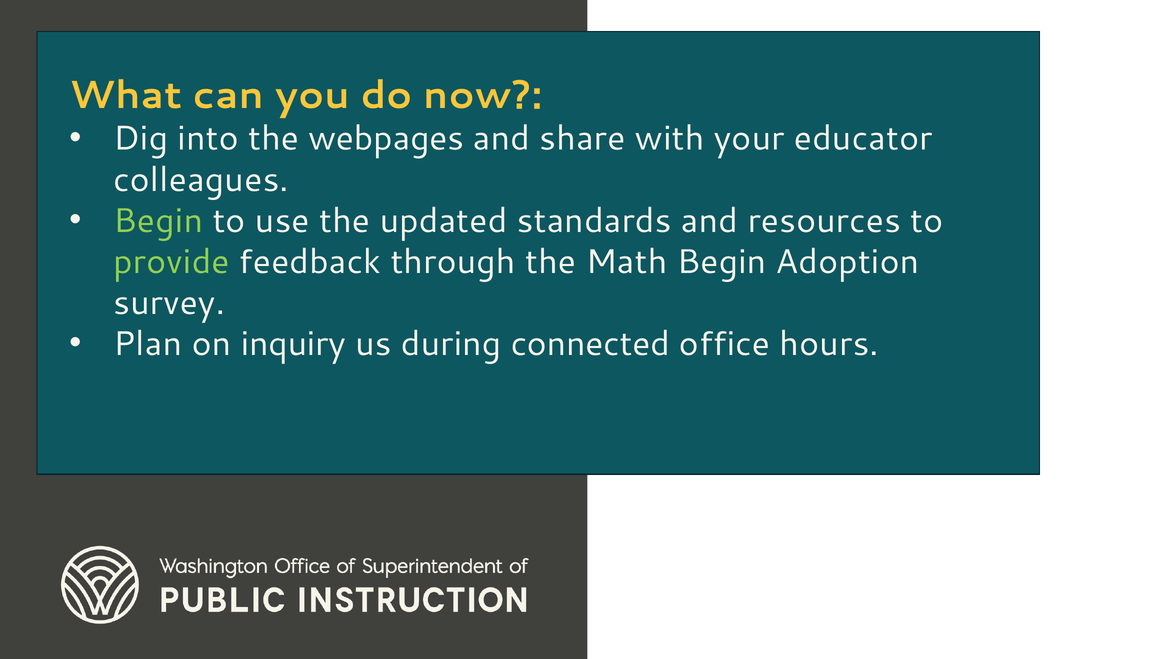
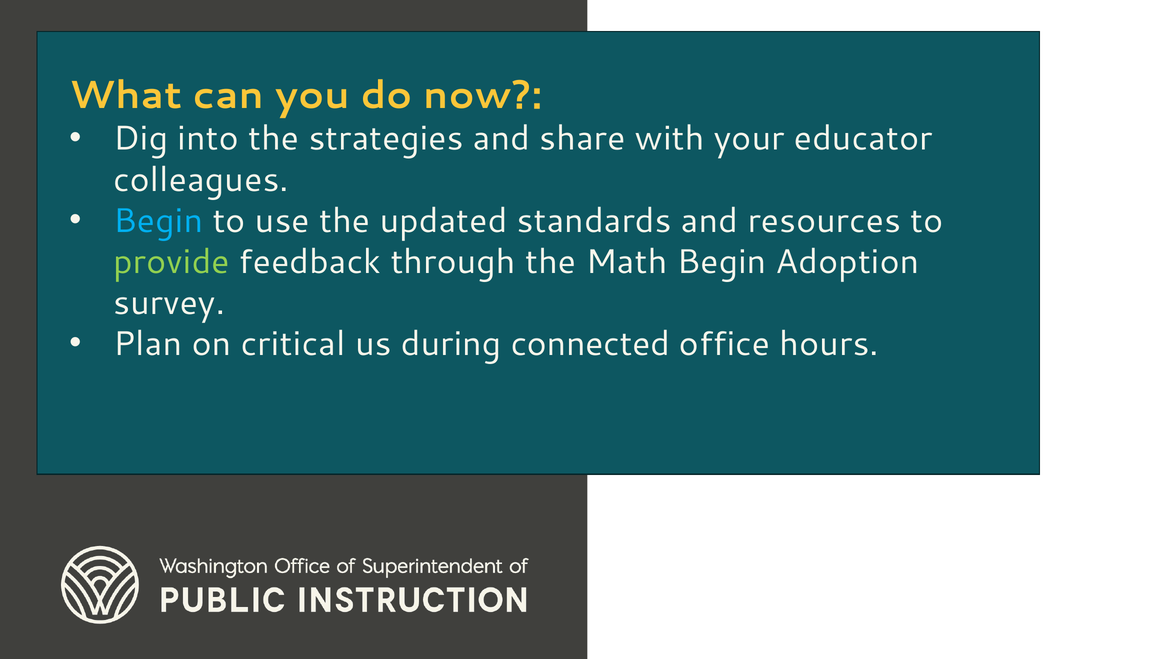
webpages: webpages -> strategies (386, 139)
Begin colour: light green -> light blue (158, 221)
inquiry: inquiry -> critical (293, 344)
